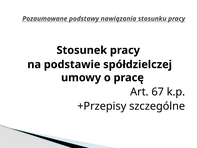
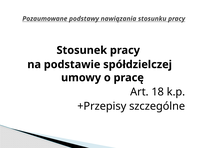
67: 67 -> 18 (158, 92)
